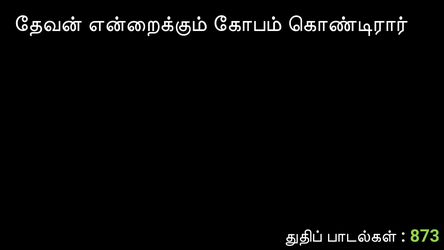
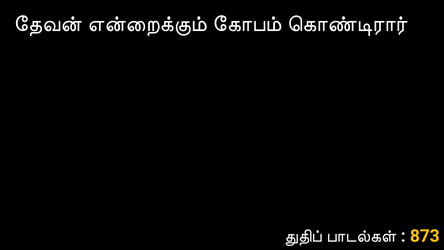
873 colour: light green -> yellow (425, 236)
